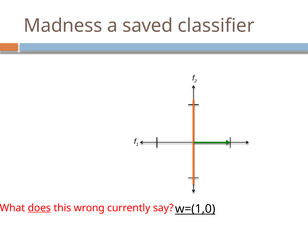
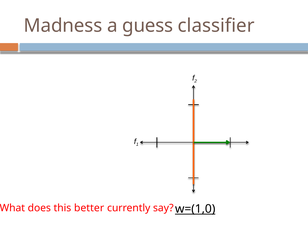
saved: saved -> guess (148, 26)
does underline: present -> none (39, 208)
wrong: wrong -> better (89, 208)
